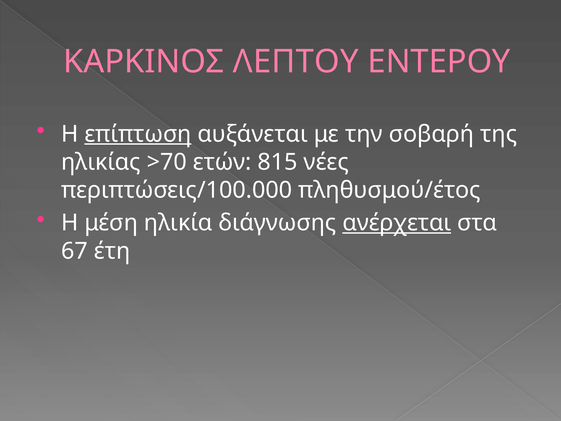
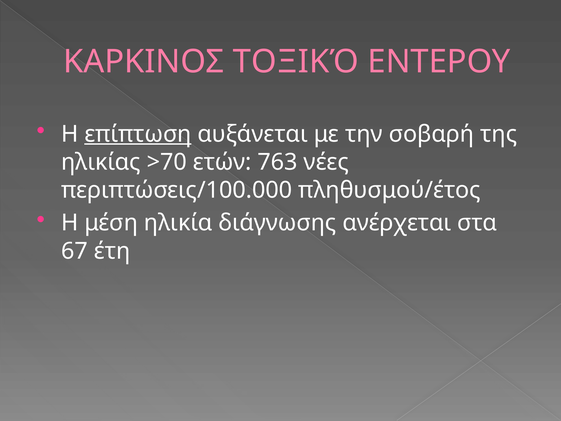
ΛΕΠΤΟΥ: ΛΕΠΤΟΥ -> ΤΟΞΙΚΌ (296, 62)
815: 815 -> 763 (278, 162)
ανέρχεται underline: present -> none (397, 223)
